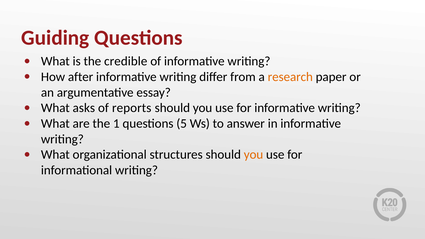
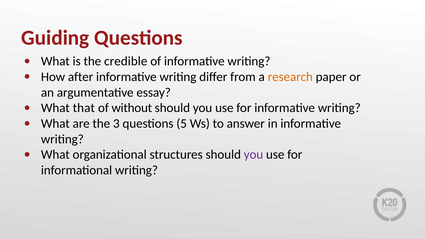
asks: asks -> that (84, 108)
reports: reports -> without (132, 108)
1: 1 -> 3 (116, 124)
you colour: orange -> purple (254, 155)
